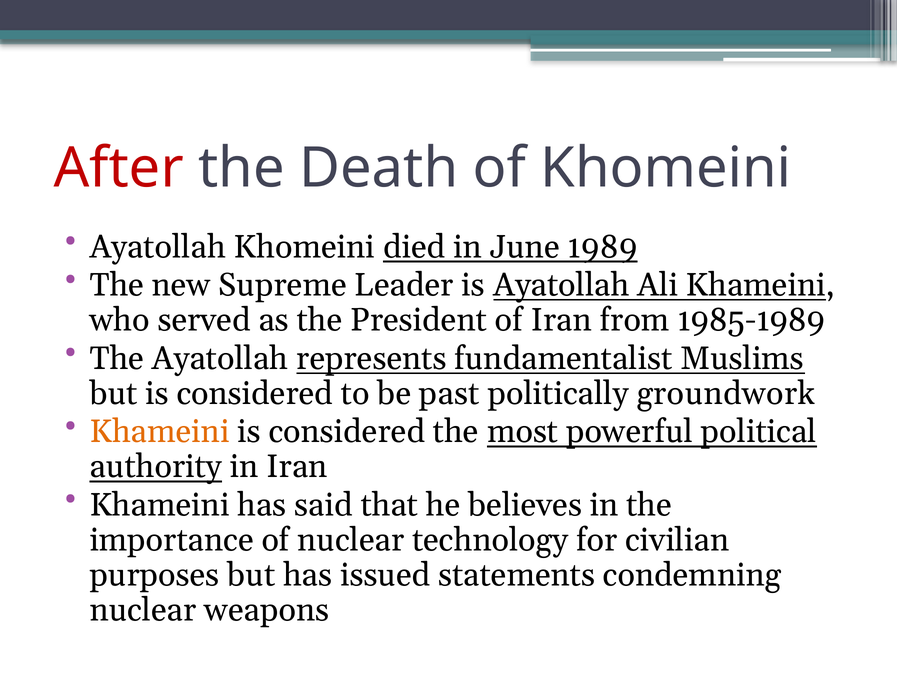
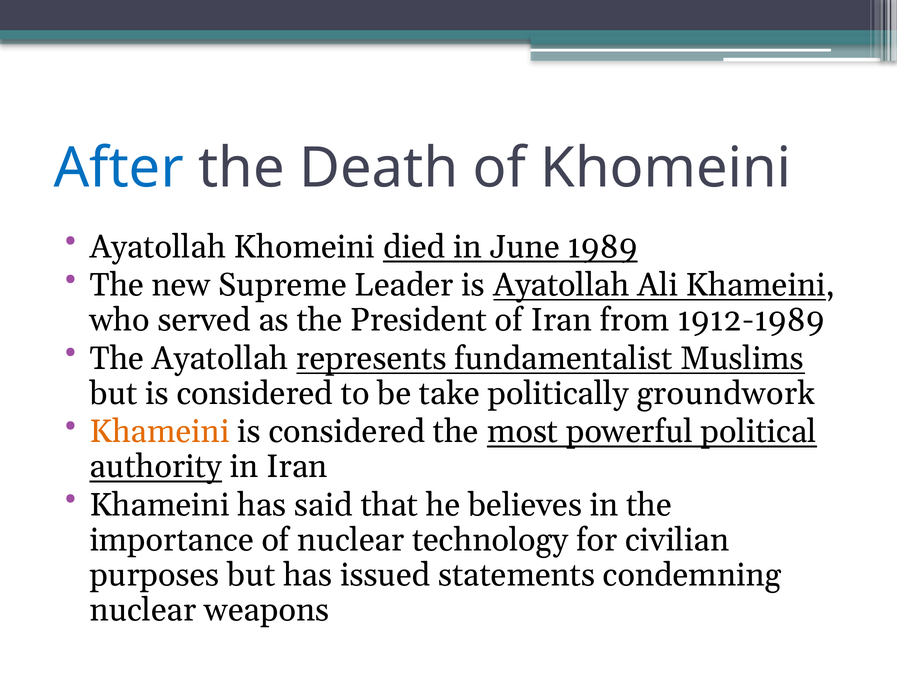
After colour: red -> blue (119, 168)
1985-1989: 1985-1989 -> 1912-1989 (751, 320)
past: past -> take (449, 393)
